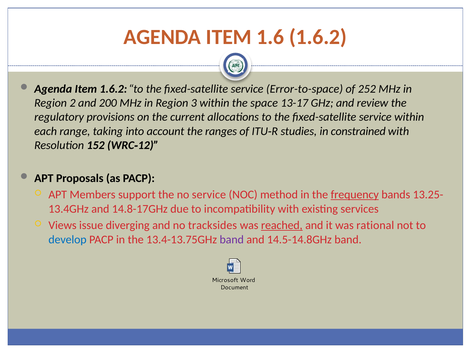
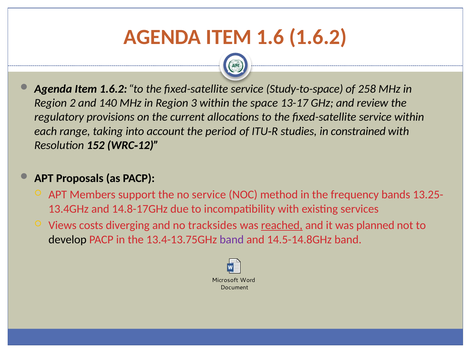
Error-to-space: Error-to-space -> Study-to-space (305, 89)
252: 252 -> 258 (367, 89)
200: 200 -> 140 (108, 103)
ranges: ranges -> period (221, 131)
frequency underline: present -> none (355, 195)
issue: issue -> costs (91, 225)
rational: rational -> planned (375, 225)
develop colour: blue -> black (68, 240)
